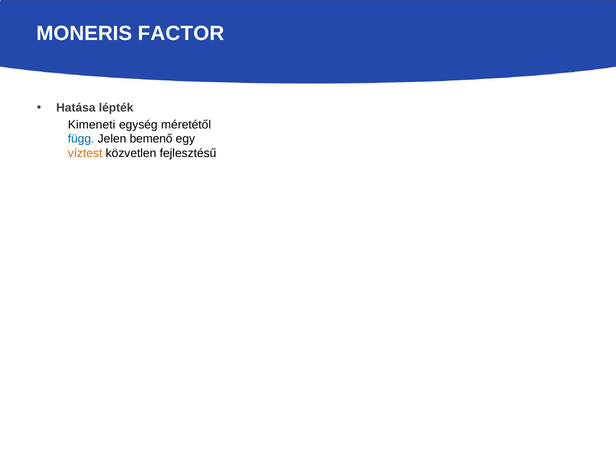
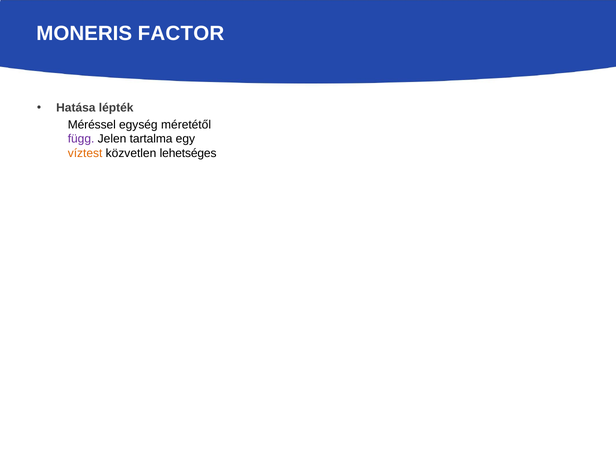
Kimeneti: Kimeneti -> Méréssel (92, 125)
függ colour: blue -> purple (81, 139)
bemenő: bemenő -> tartalma (151, 139)
fejlesztésű: fejlesztésű -> lehetséges (188, 153)
